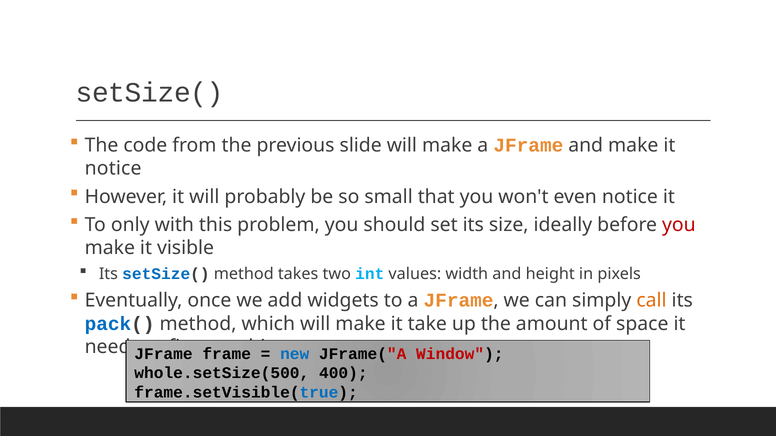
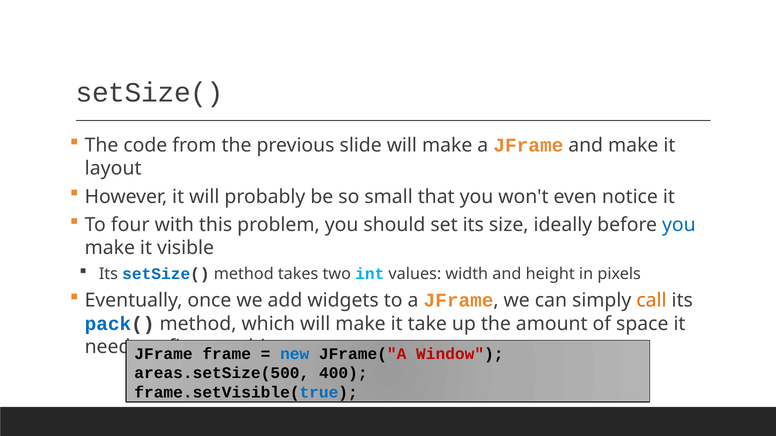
notice: notice -> layout (113, 169)
only: only -> four (130, 225)
you colour: red -> blue (679, 225)
whole.setSize(500: whole.setSize(500 -> areas.setSize(500 (222, 374)
